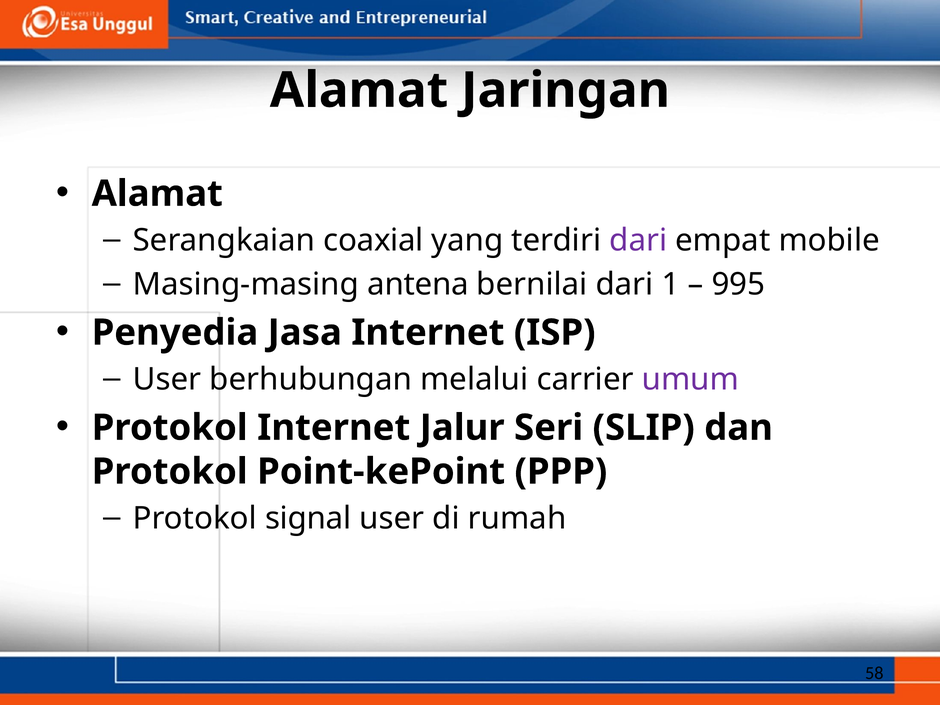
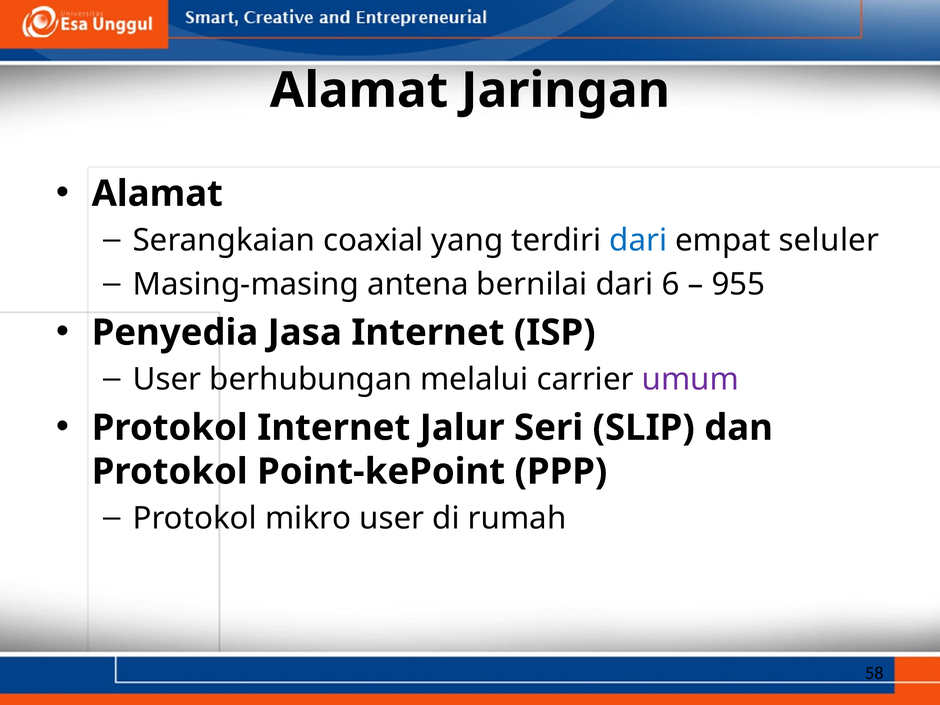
dari colour: purple -> blue (638, 240)
mobile: mobile -> seluler (829, 240)
1: 1 -> 6 (671, 284)
995: 995 -> 955 (738, 284)
signal: signal -> mikro (308, 518)
